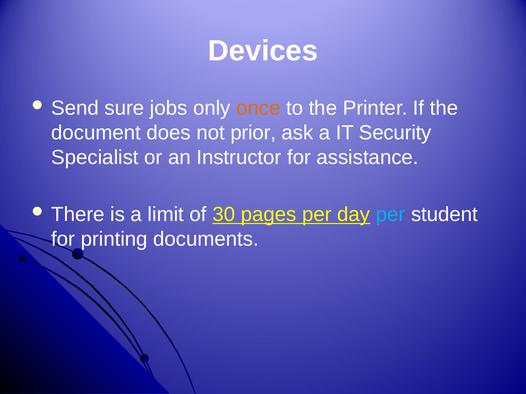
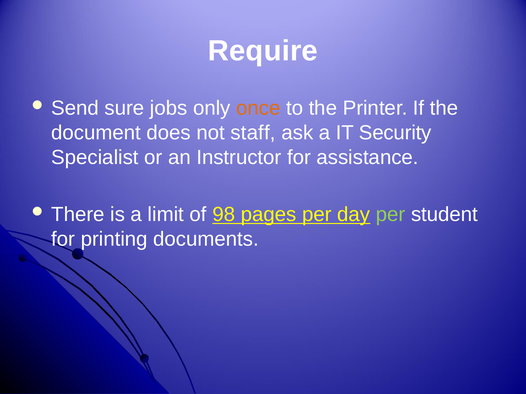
Devices: Devices -> Require (263, 51)
prior: prior -> staff (253, 133)
30: 30 -> 98 (224, 215)
per colour: light blue -> light green (391, 215)
